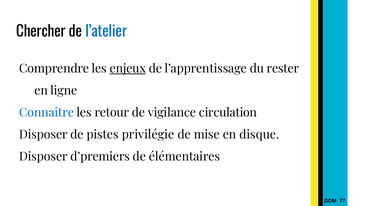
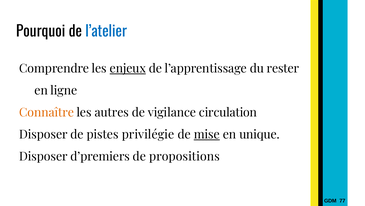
Chercher: Chercher -> Pourquoi (41, 32)
Connaître colour: blue -> orange (47, 112)
retour: retour -> autres (112, 112)
mise underline: none -> present (207, 134)
disque: disque -> unique (259, 134)
élémentaires: élémentaires -> propositions (184, 156)
